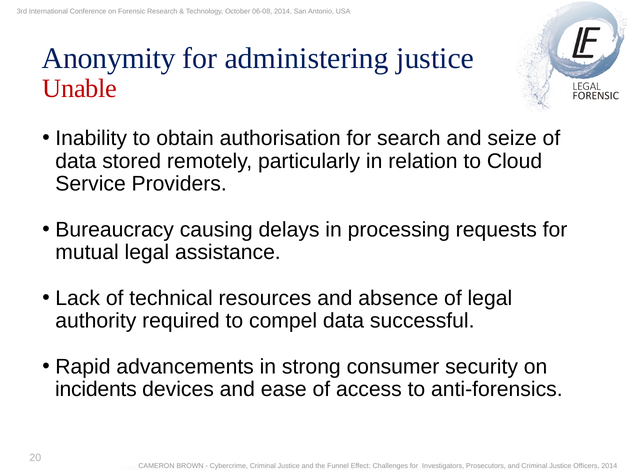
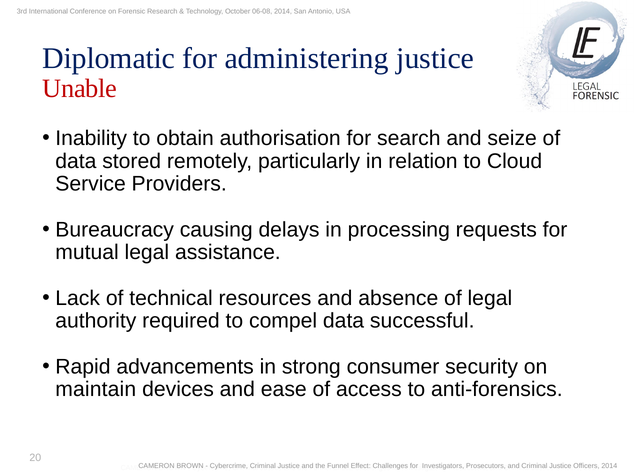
Anonymity: Anonymity -> Diplomatic (109, 58)
incidents: incidents -> maintain (96, 389)
